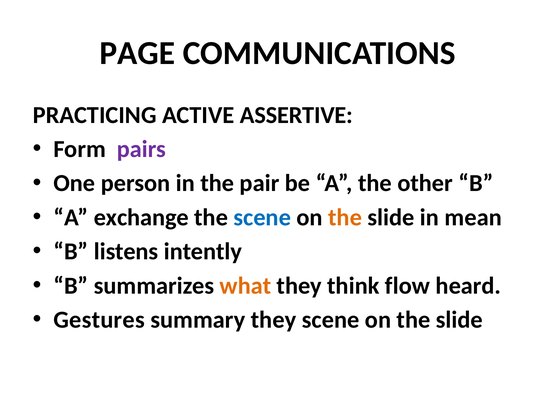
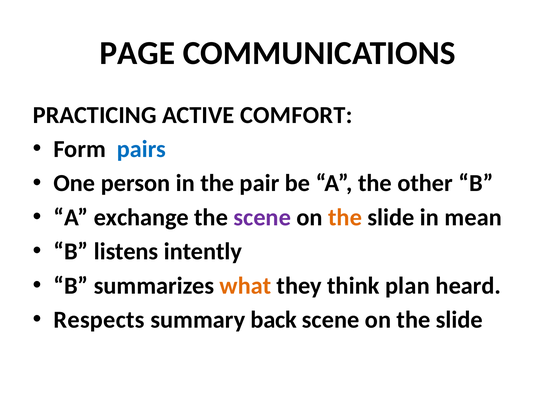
ASSERTIVE: ASSERTIVE -> COMFORT (296, 115)
pairs colour: purple -> blue (141, 149)
scene colour: blue -> purple (262, 217)
flow: flow -> plan (407, 286)
Gestures: Gestures -> Respects (99, 320)
summary they: they -> back (274, 320)
